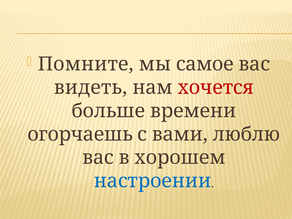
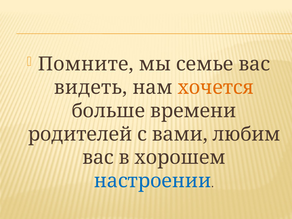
самое: самое -> семье (205, 64)
хочется colour: red -> orange (216, 87)
огорчаешь: огорчаешь -> родителей (80, 134)
люблю: люблю -> любим (246, 134)
